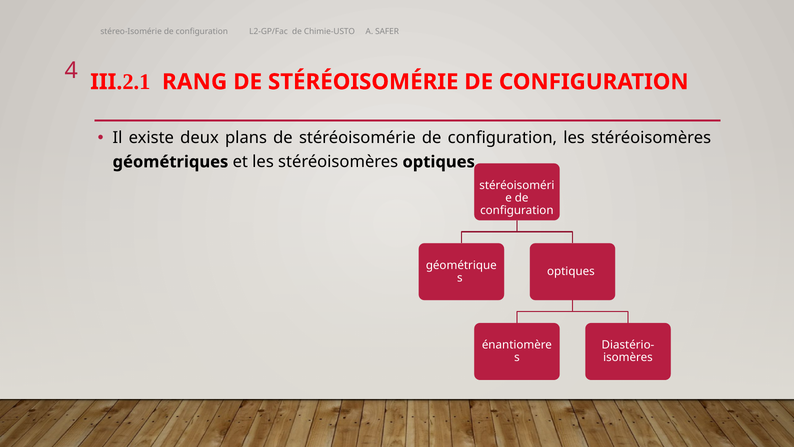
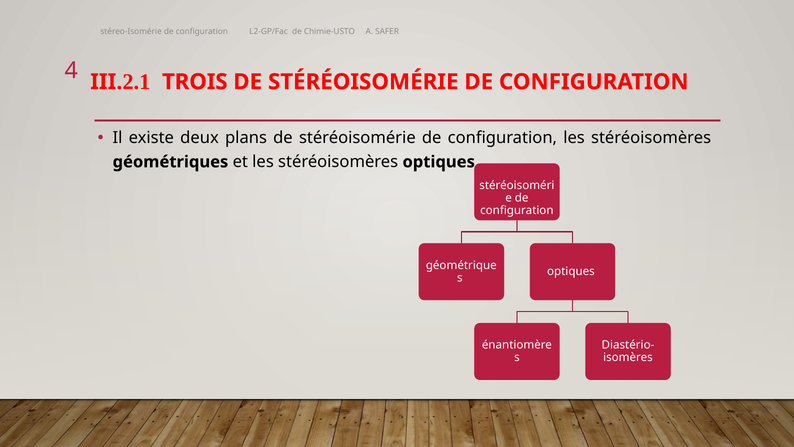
RANG: RANG -> TROIS (195, 82)
